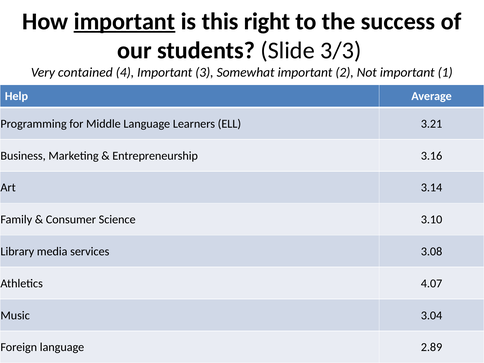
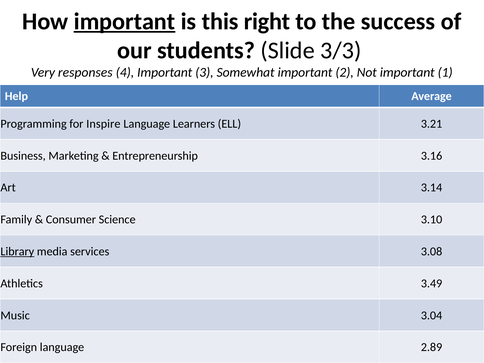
contained: contained -> responses (85, 72)
Middle: Middle -> Inspire (103, 124)
Library underline: none -> present (17, 251)
4.07: 4.07 -> 3.49 (432, 283)
